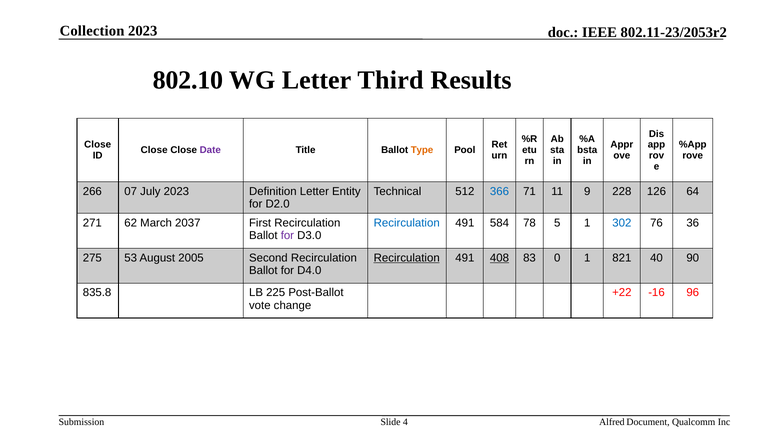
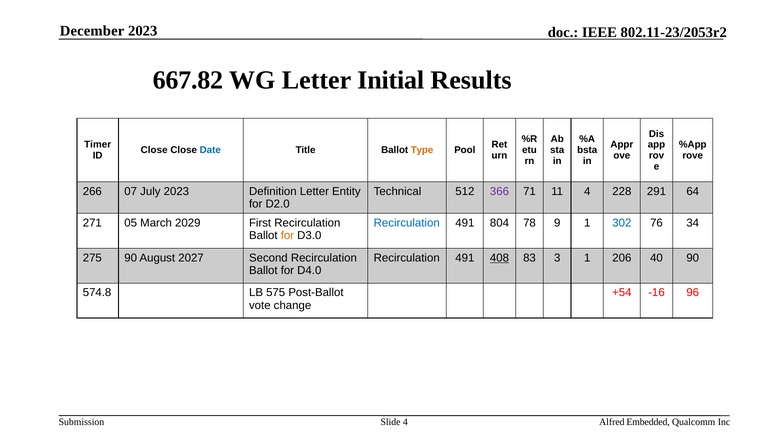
Collection: Collection -> December (92, 31)
802.10: 802.10 -> 667.82 (188, 80)
Third: Third -> Initial (391, 80)
Close: Close -> Timer (98, 145)
Date colour: purple -> blue (210, 150)
366 colour: blue -> purple (499, 191)
11 9: 9 -> 4 (587, 191)
126: 126 -> 291 (656, 191)
62: 62 -> 05 (131, 223)
2037: 2037 -> 2029 (188, 223)
584: 584 -> 804 (499, 223)
5: 5 -> 9 (557, 223)
36: 36 -> 34 (693, 223)
for colour: purple -> orange (287, 236)
275 53: 53 -> 90 (131, 258)
2005: 2005 -> 2027 (191, 258)
Recirculation underline: present -> none (407, 258)
0: 0 -> 3 (557, 258)
821: 821 -> 206 (622, 258)
835.8: 835.8 -> 574.8 (97, 293)
225: 225 -> 575 (276, 293)
+22: +22 -> +54 (622, 293)
Document: Document -> Embedded (648, 422)
